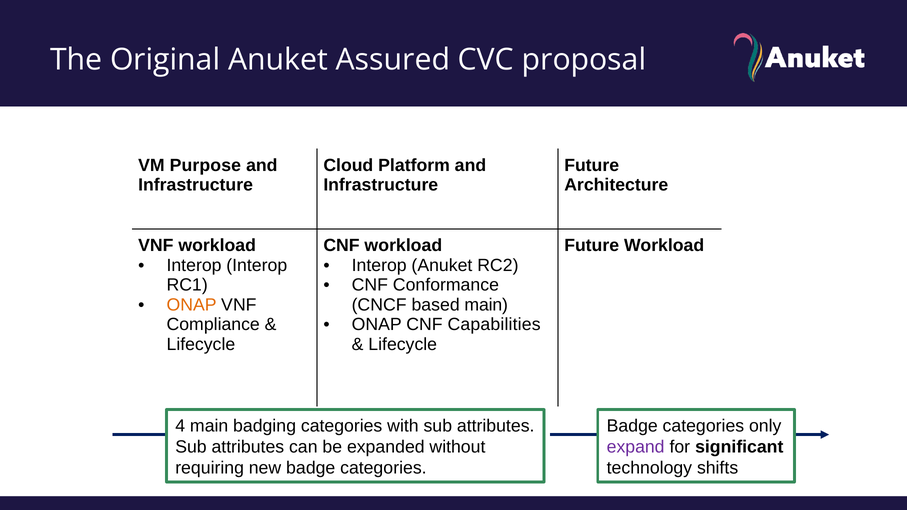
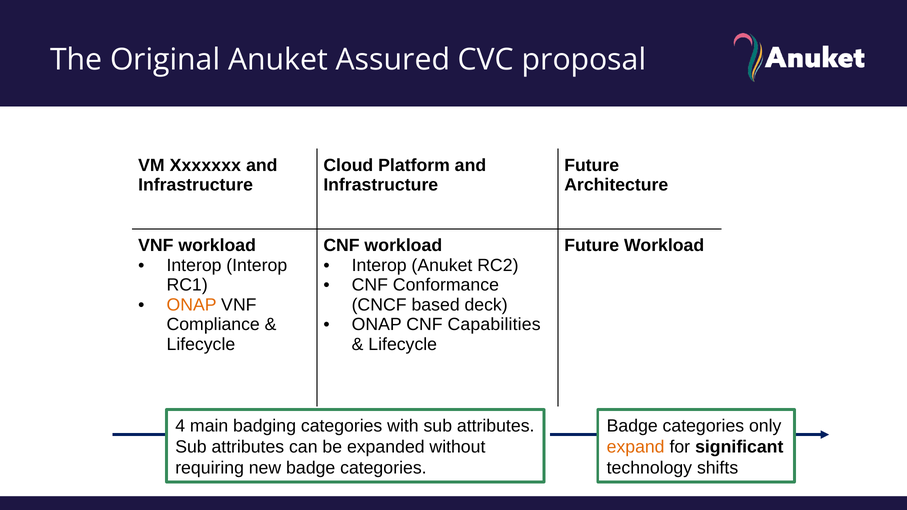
Purpose: Purpose -> Xxxxxxx (205, 165)
based main: main -> deck (486, 305)
expand colour: purple -> orange (636, 447)
